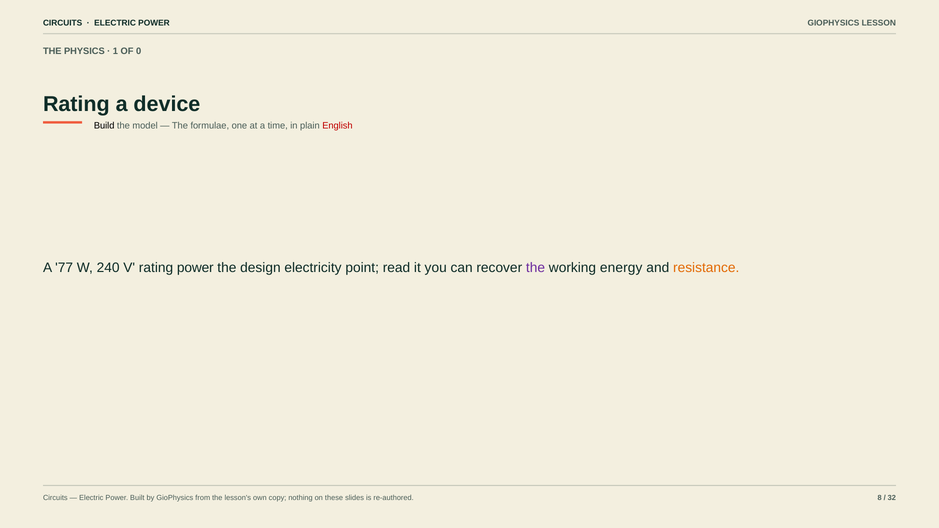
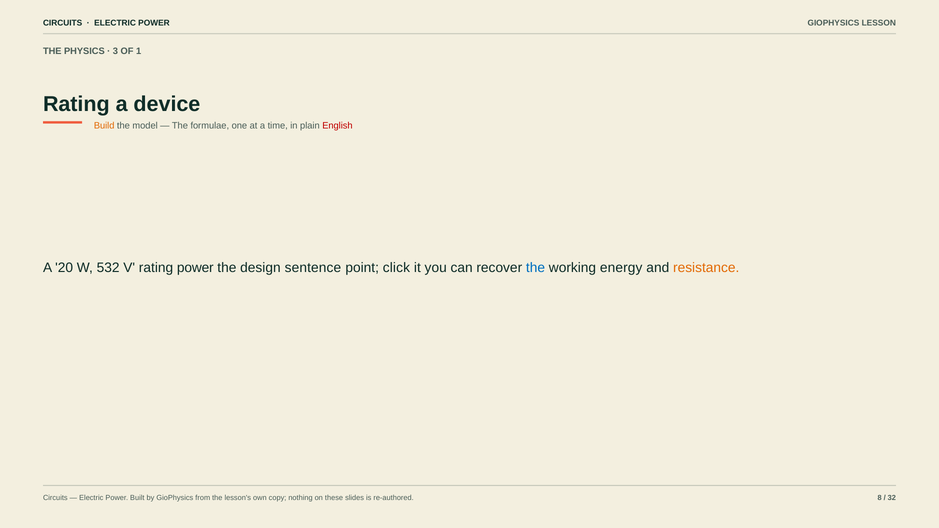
1: 1 -> 3 (115, 51)
0: 0 -> 1 (139, 51)
Build colour: black -> orange (104, 126)
77: 77 -> 20 (64, 268)
240: 240 -> 532 (108, 268)
electricity: electricity -> sentence (313, 268)
read: read -> click (396, 268)
the colour: purple -> blue (536, 268)
